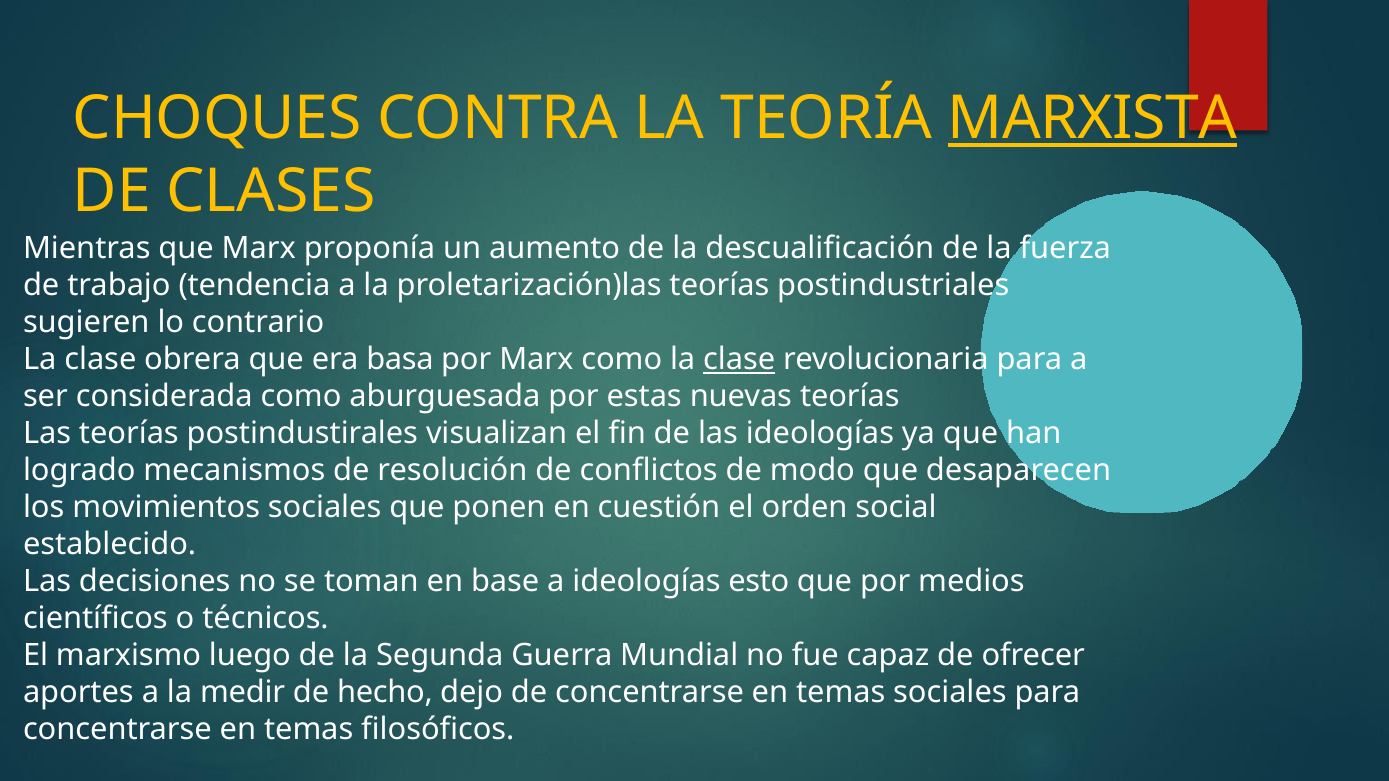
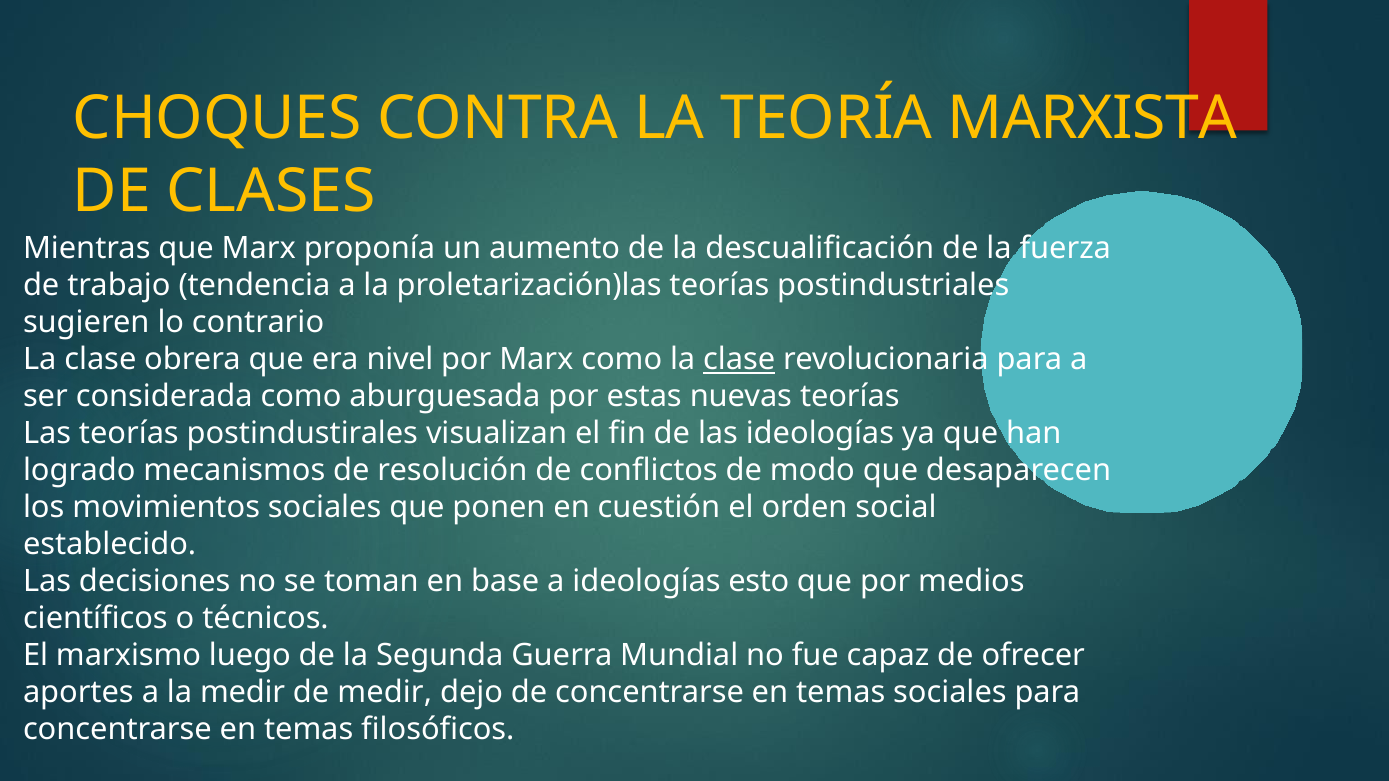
MARXISTA underline: present -> none (1093, 119)
basa: basa -> nivel (400, 360)
de hecho: hecho -> medir (385, 692)
